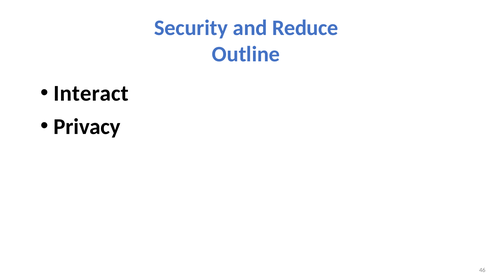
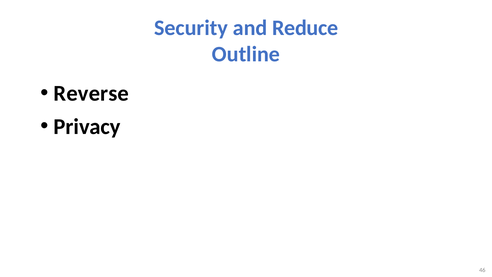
Interact: Interact -> Reverse (91, 93)
